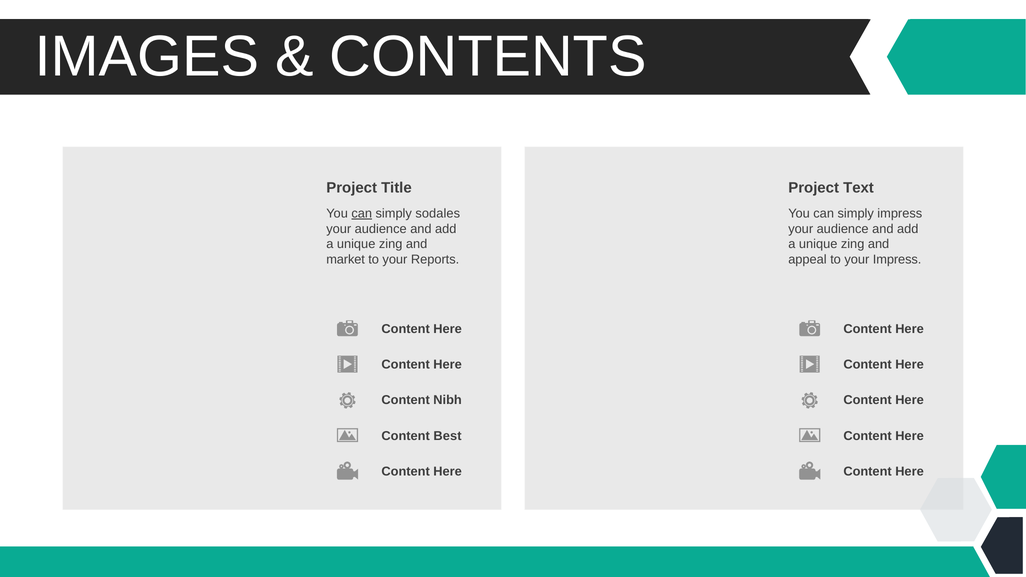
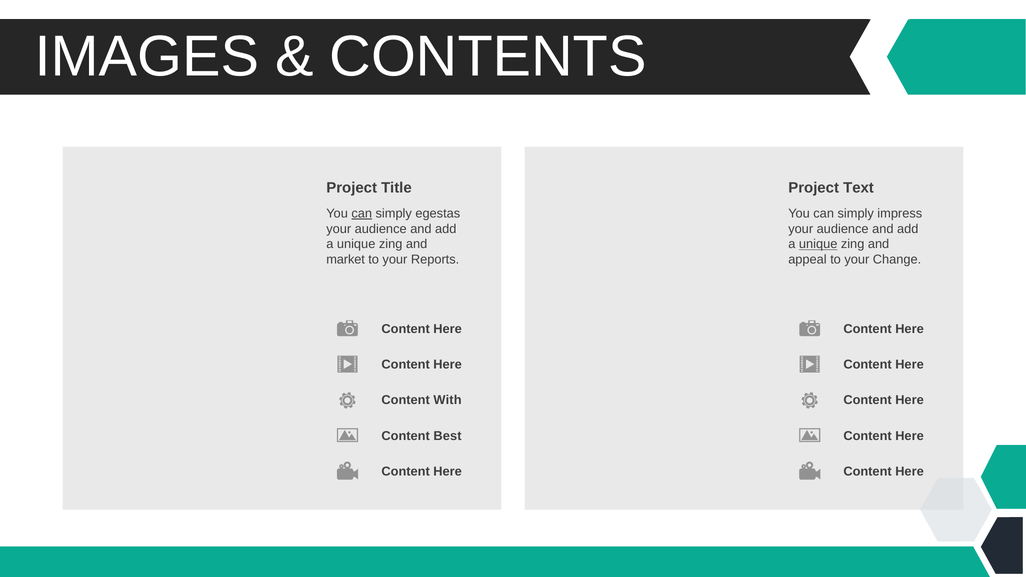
sodales: sodales -> egestas (438, 213)
unique underline: none -> present (818, 244)
your Impress: Impress -> Change (897, 260)
Nibh: Nibh -> With (448, 400)
